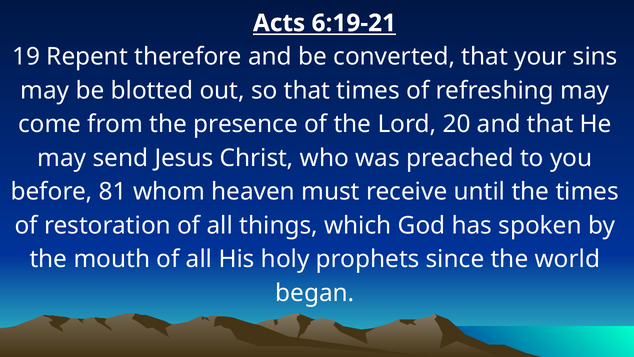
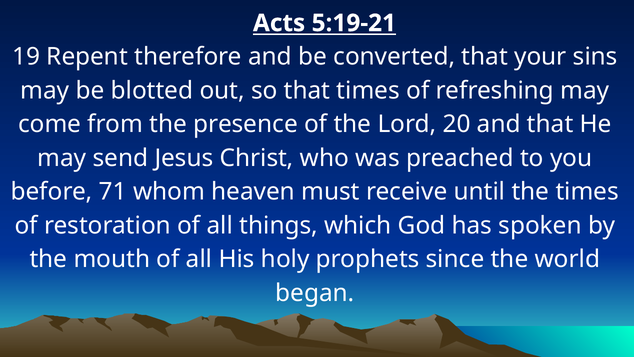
6:19-21: 6:19-21 -> 5:19-21 (354, 23)
81: 81 -> 71 (113, 192)
